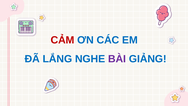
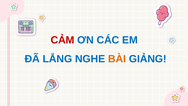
BÀI colour: purple -> orange (117, 59)
